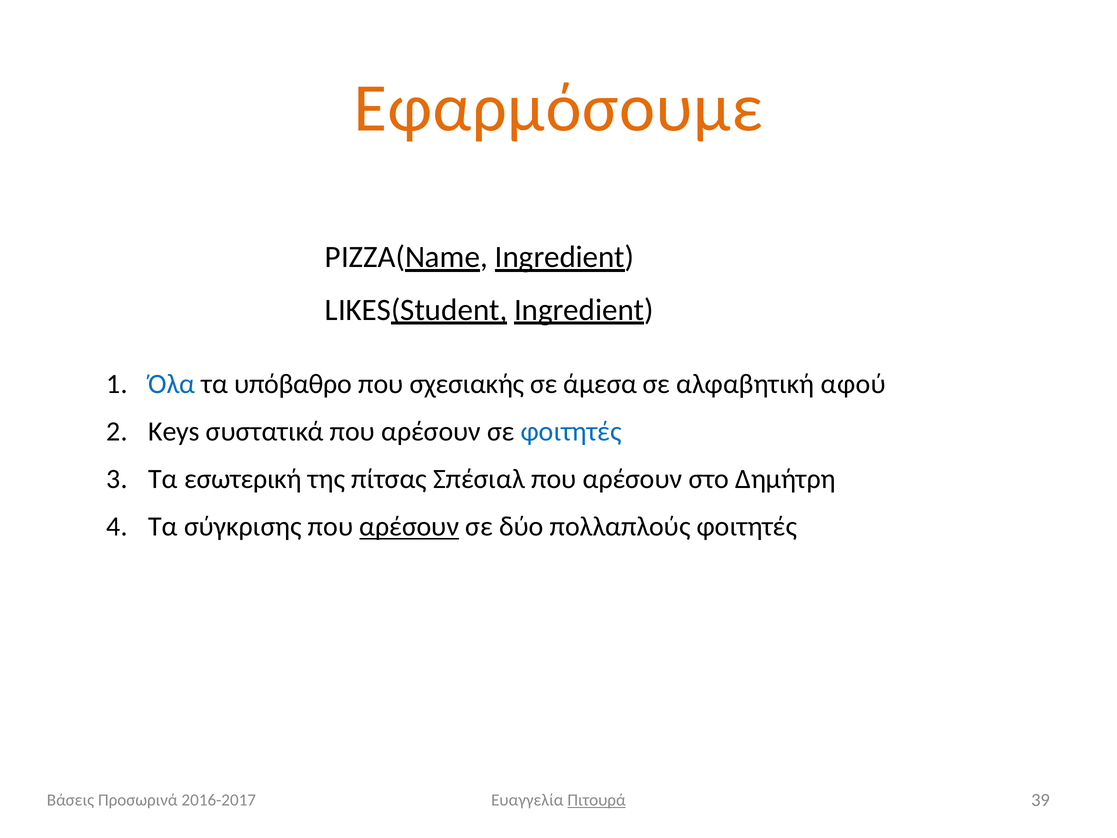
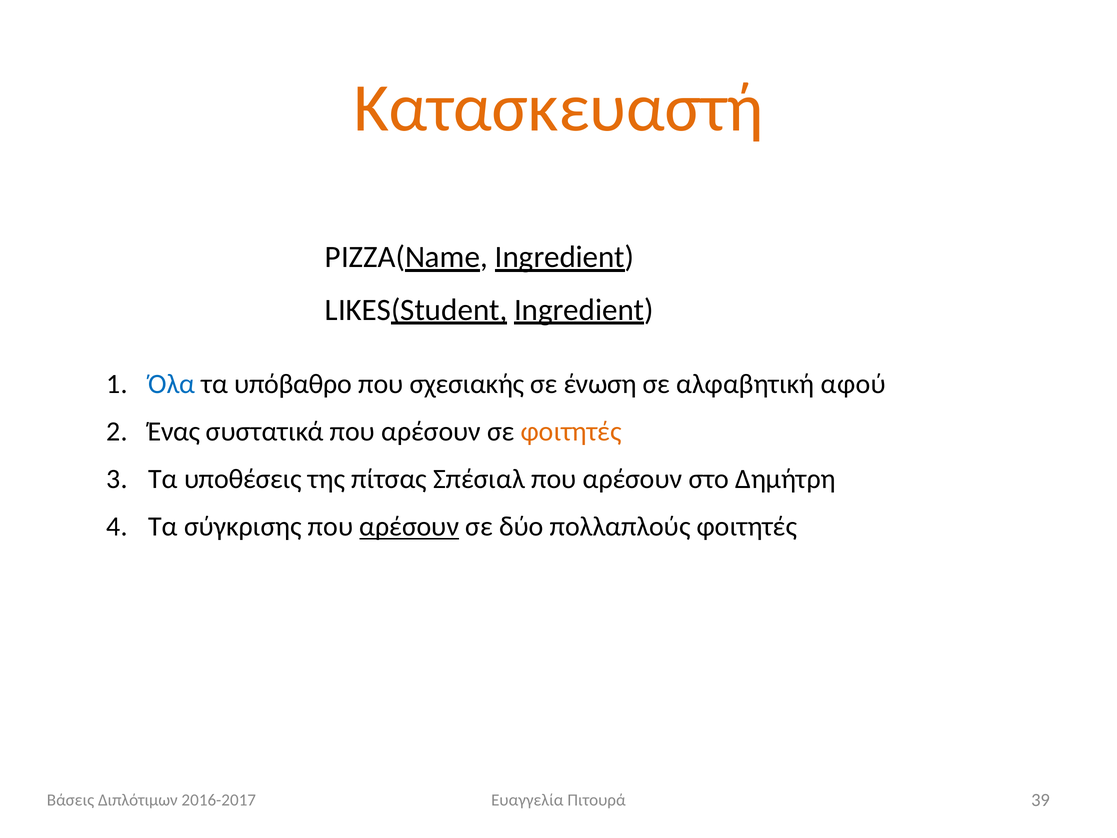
Εφαρμόσουμε: Εφαρμόσουμε -> Κατασκευαστή (558, 108)
άμεσα: άμεσα -> ένωση (600, 384)
Keys: Keys -> Ένας (174, 432)
φοιτητές colour: blue -> orange (571, 432)
εσωτερική: εσωτερική -> υποθέσεις (243, 479)
Προσωρινά: Προσωρινά -> Διπλότιμων (138, 800)
Πιτουρά underline: present -> none (597, 800)
